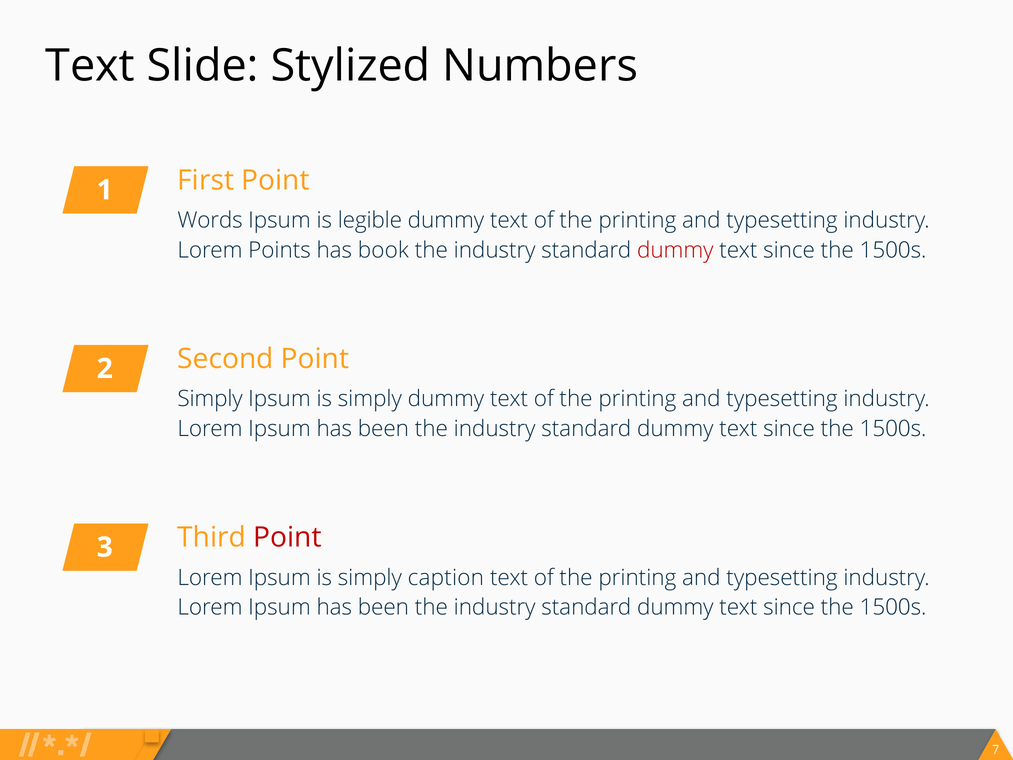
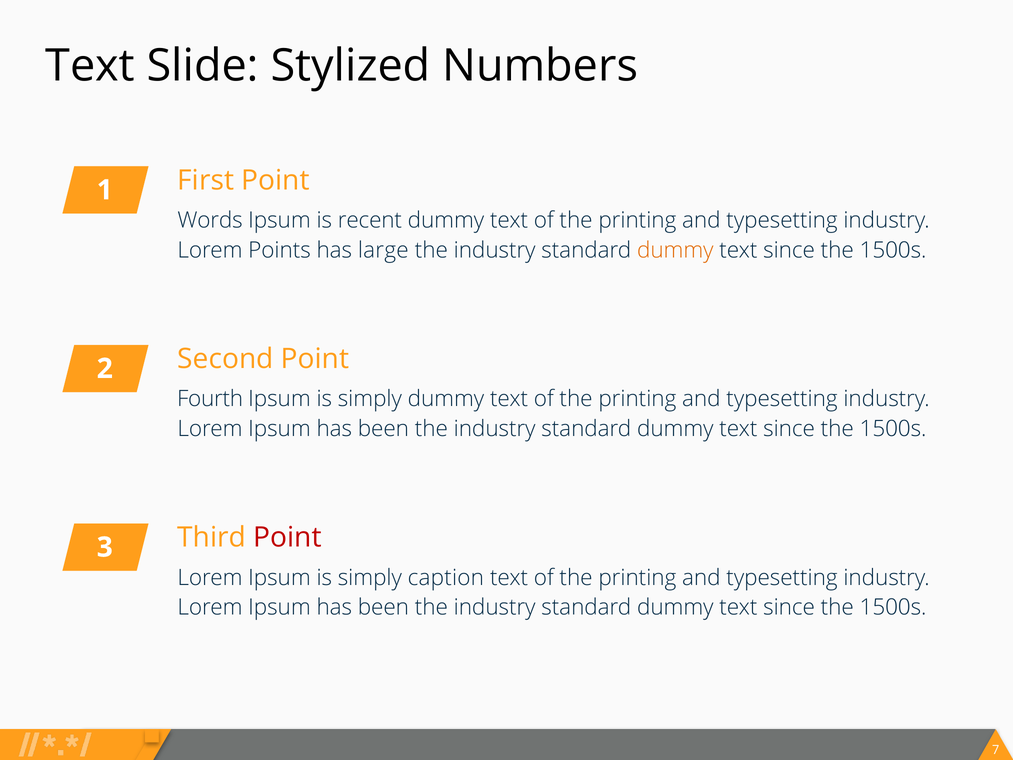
legible: legible -> recent (370, 220)
book: book -> large (383, 250)
dummy colour: red -> orange (675, 250)
Simply: Simply -> Fourth (210, 399)
